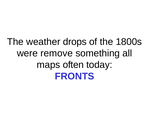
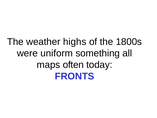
drops: drops -> highs (75, 42)
remove: remove -> uniform (57, 53)
